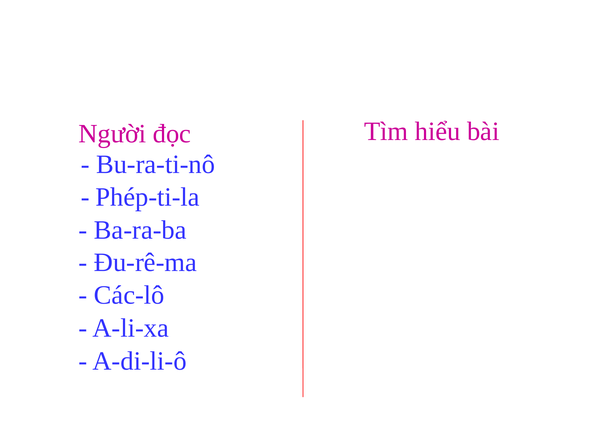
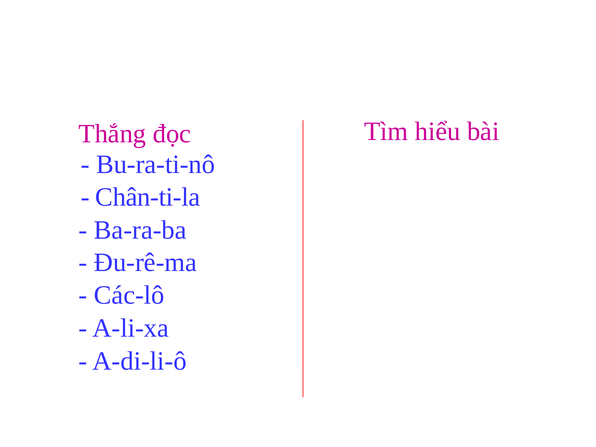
Người: Người -> Thắng (112, 134)
Phép-ti-la: Phép-ti-la -> Chân-ti-la (148, 197)
